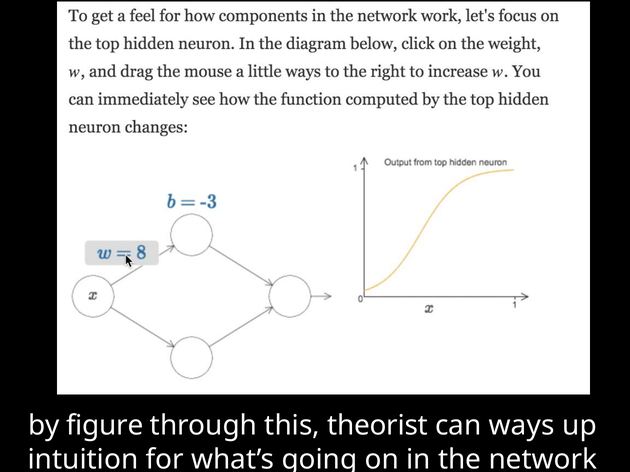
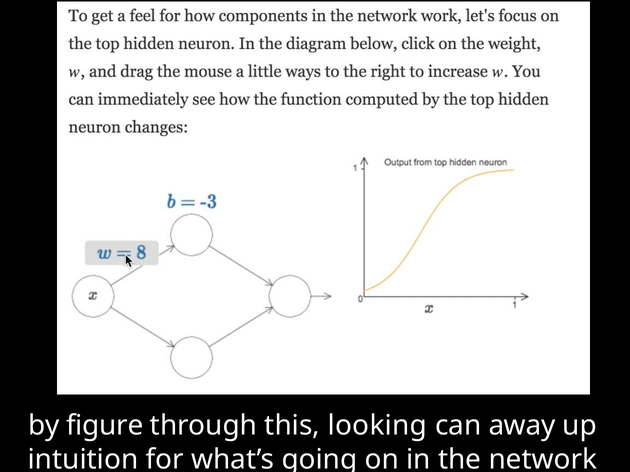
theorist: theorist -> looking (377, 426)
ways: ways -> away (522, 426)
